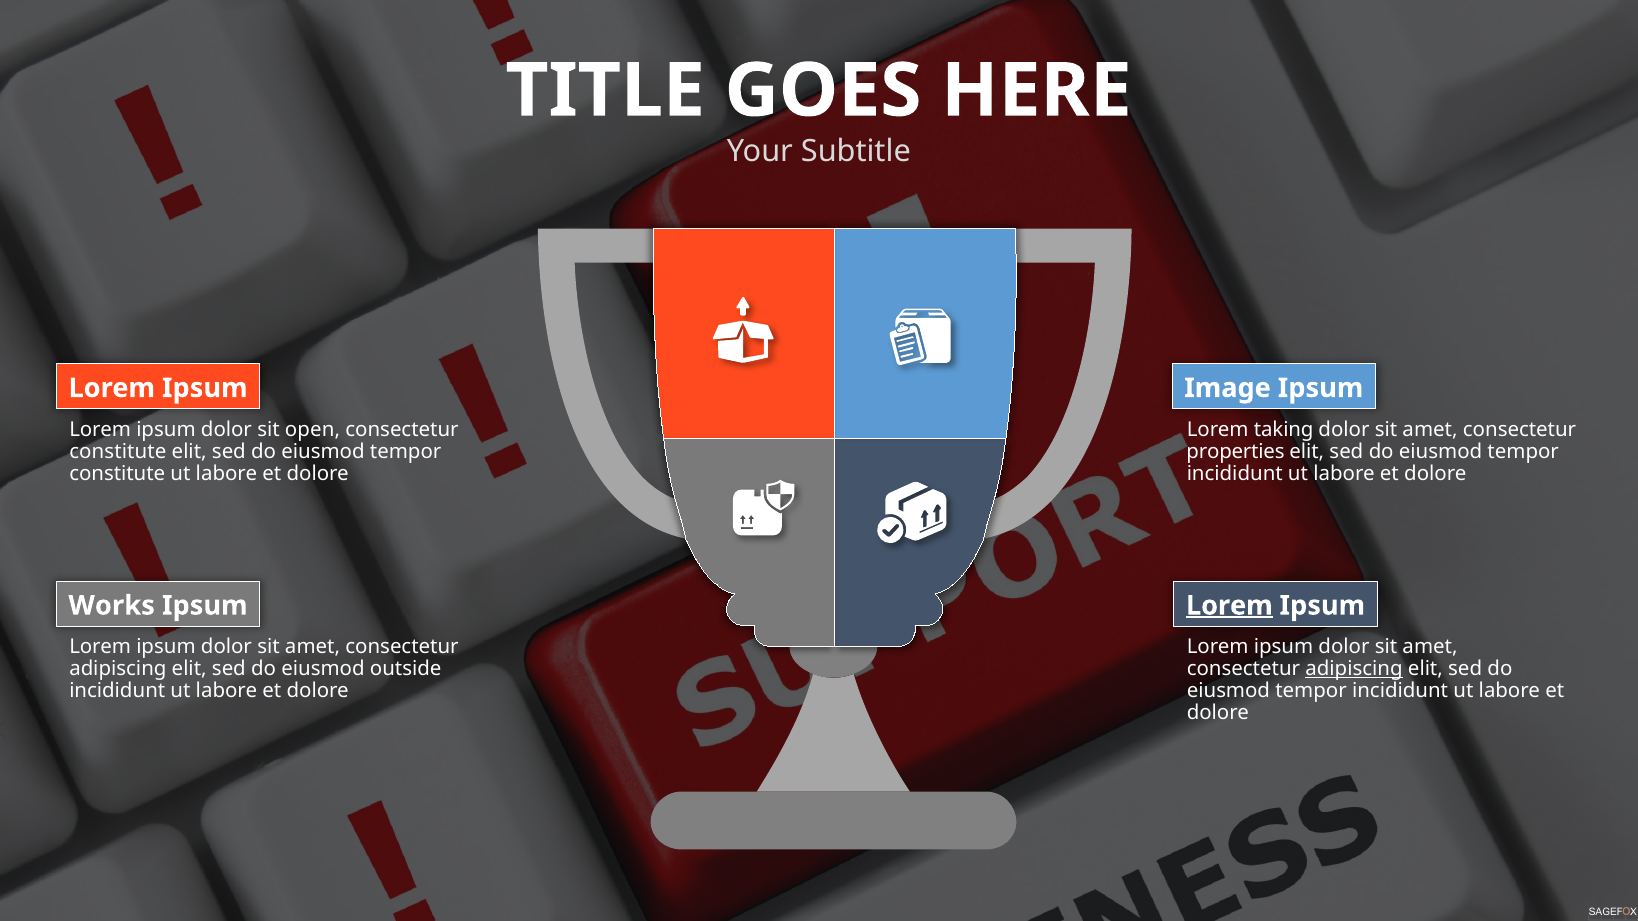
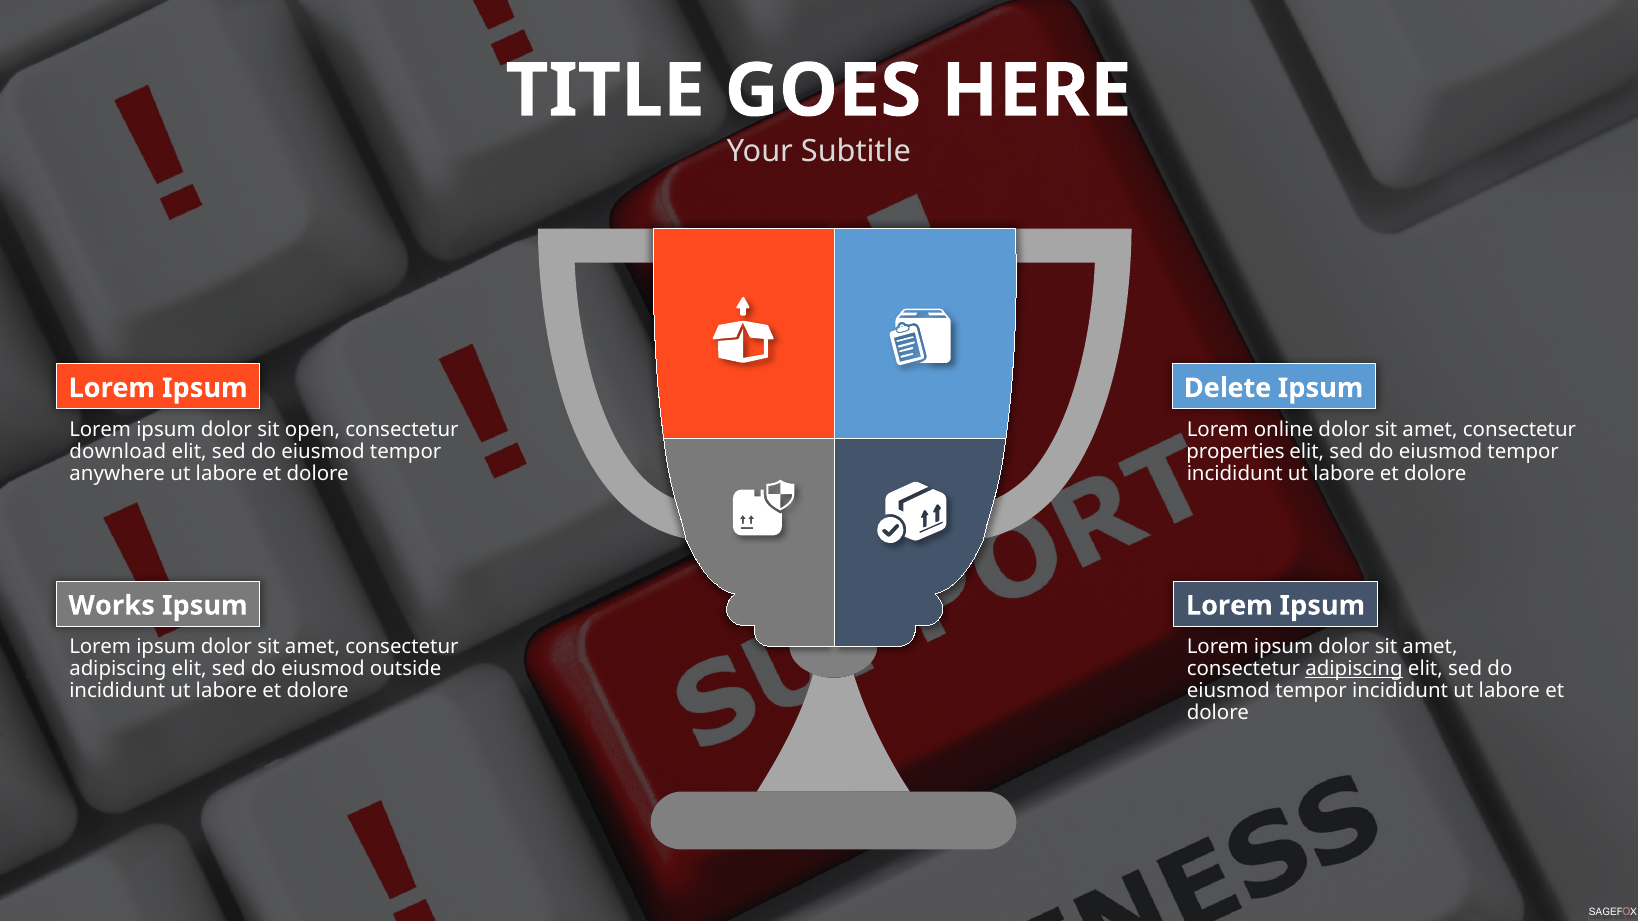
Image: Image -> Delete (1228, 388)
taking: taking -> online (1284, 430)
constitute: constitute -> download (118, 452)
constitute: constitute -> anywhere (117, 474)
Lorem underline: present -> none (1229, 606)
